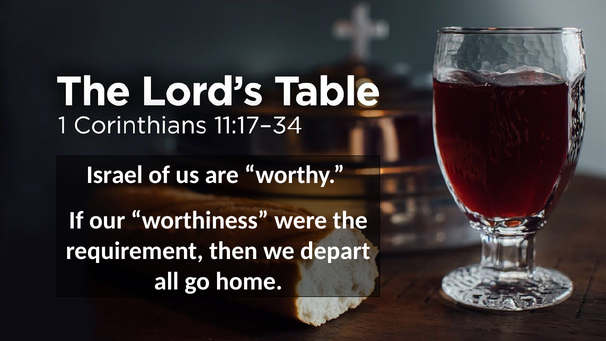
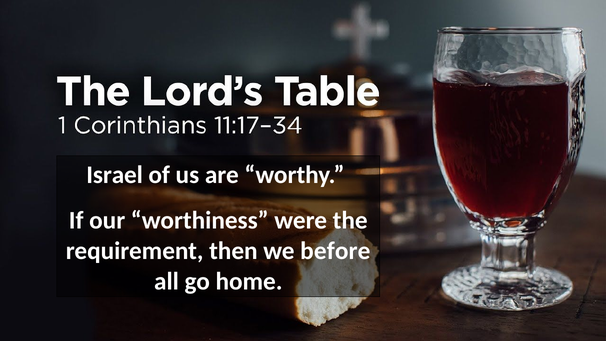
depart: depart -> before (335, 251)
